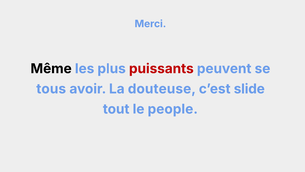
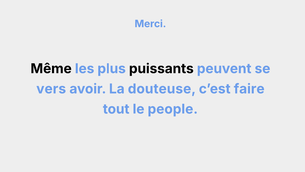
puissants colour: red -> black (161, 68)
tous: tous -> vers (51, 89)
slide: slide -> faire (249, 89)
